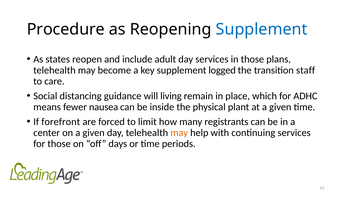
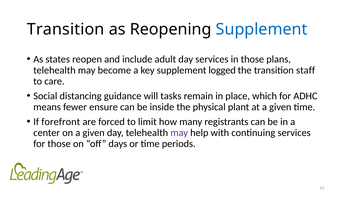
Procedure: Procedure -> Transition (66, 29)
living: living -> tasks (171, 96)
nausea: nausea -> ensure (104, 107)
may colour: orange -> purple (179, 133)
